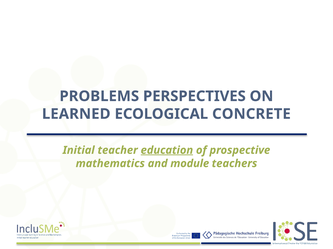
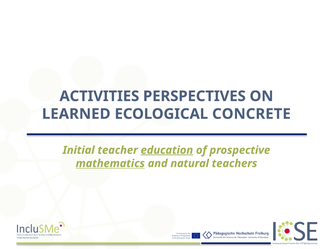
PROBLEMS: PROBLEMS -> ACTIVITIES (99, 96)
mathematics underline: none -> present (110, 164)
module: module -> natural (190, 164)
